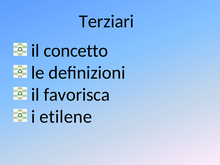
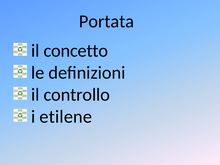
Terziari: Terziari -> Portata (107, 21)
favorisca: favorisca -> controllo (77, 95)
